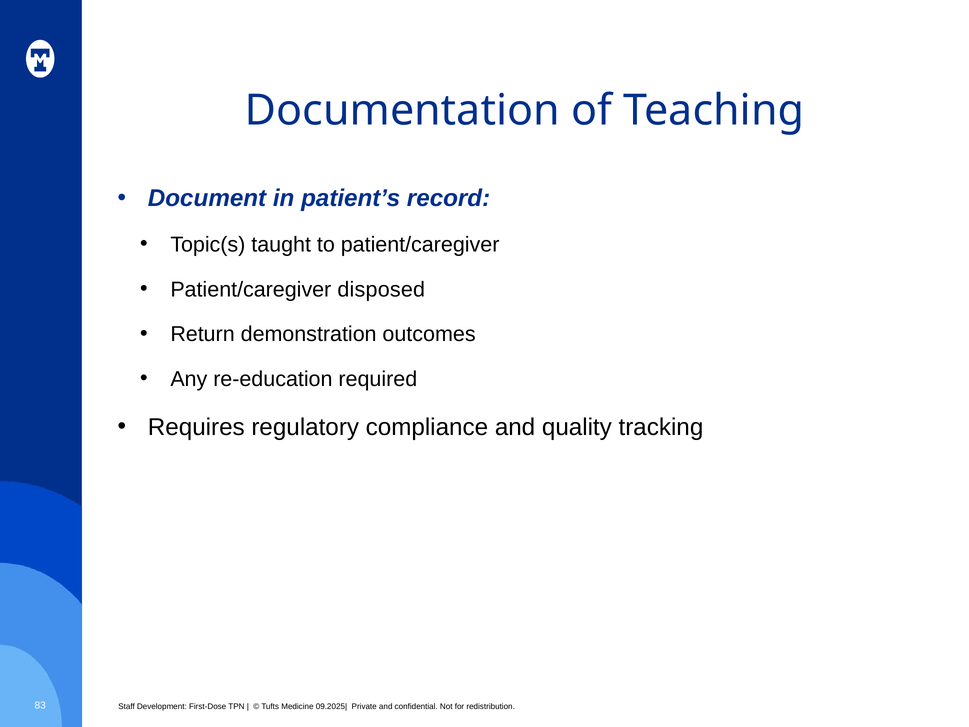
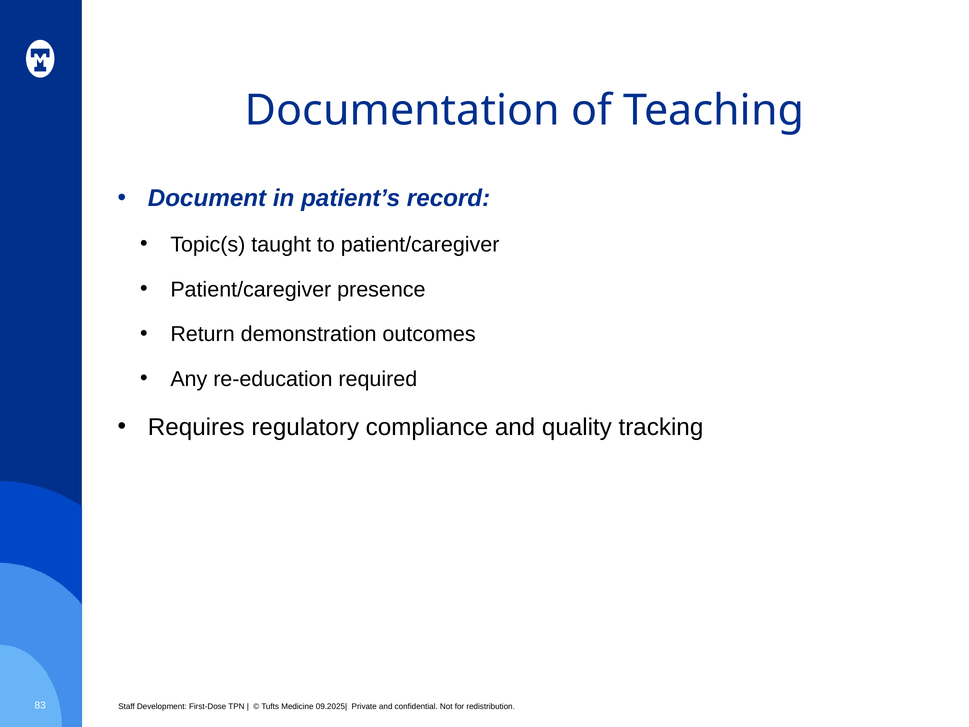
disposed: disposed -> presence (381, 289)
